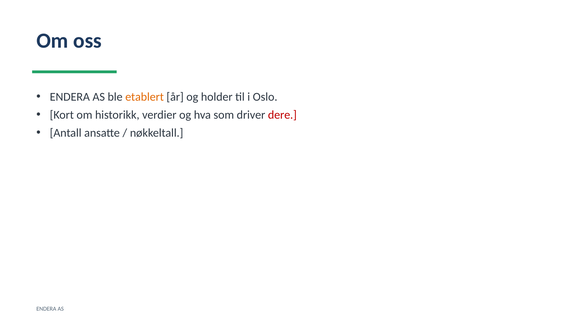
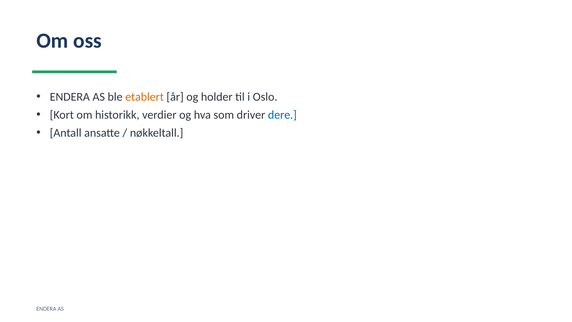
dere colour: red -> blue (282, 115)
